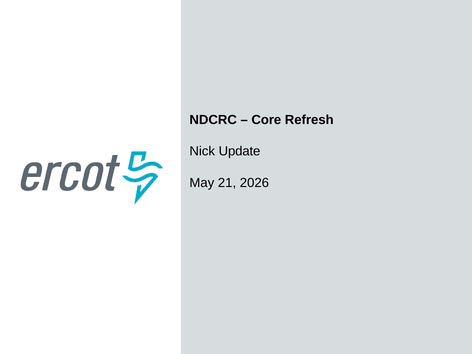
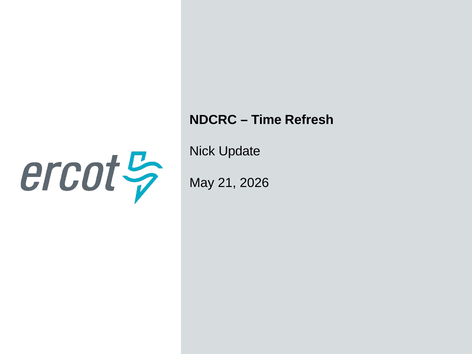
Core: Core -> Time (266, 120)
